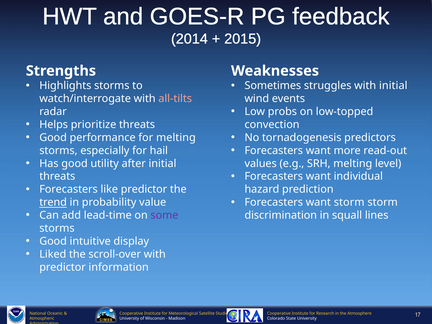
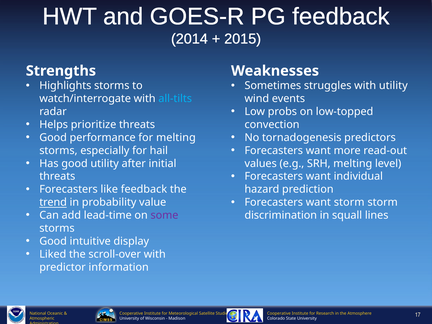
with initial: initial -> utility (393, 86)
all-tilts colour: pink -> light blue (175, 99)
like predictor: predictor -> feedback (144, 189)
